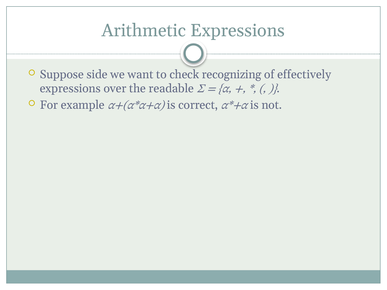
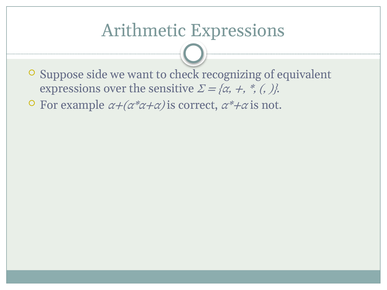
effectively: effectively -> equivalent (304, 74)
readable: readable -> sensitive (171, 89)
